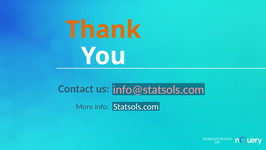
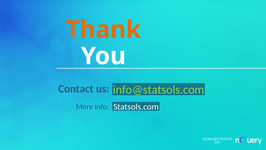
info@statsols.com colour: pink -> light green (159, 89)
